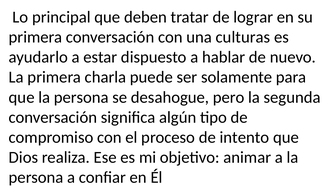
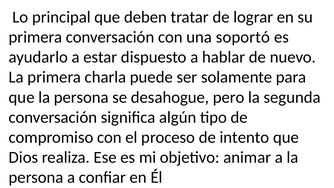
culturas: culturas -> soportó (243, 37)
